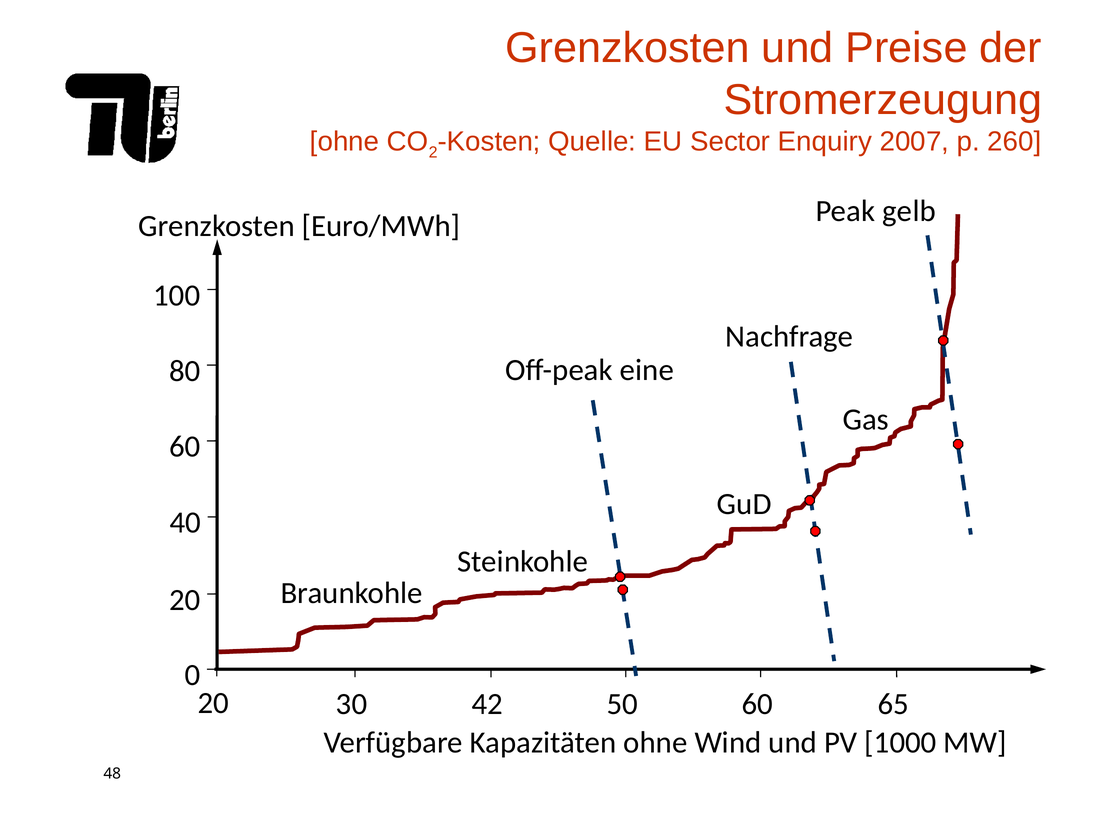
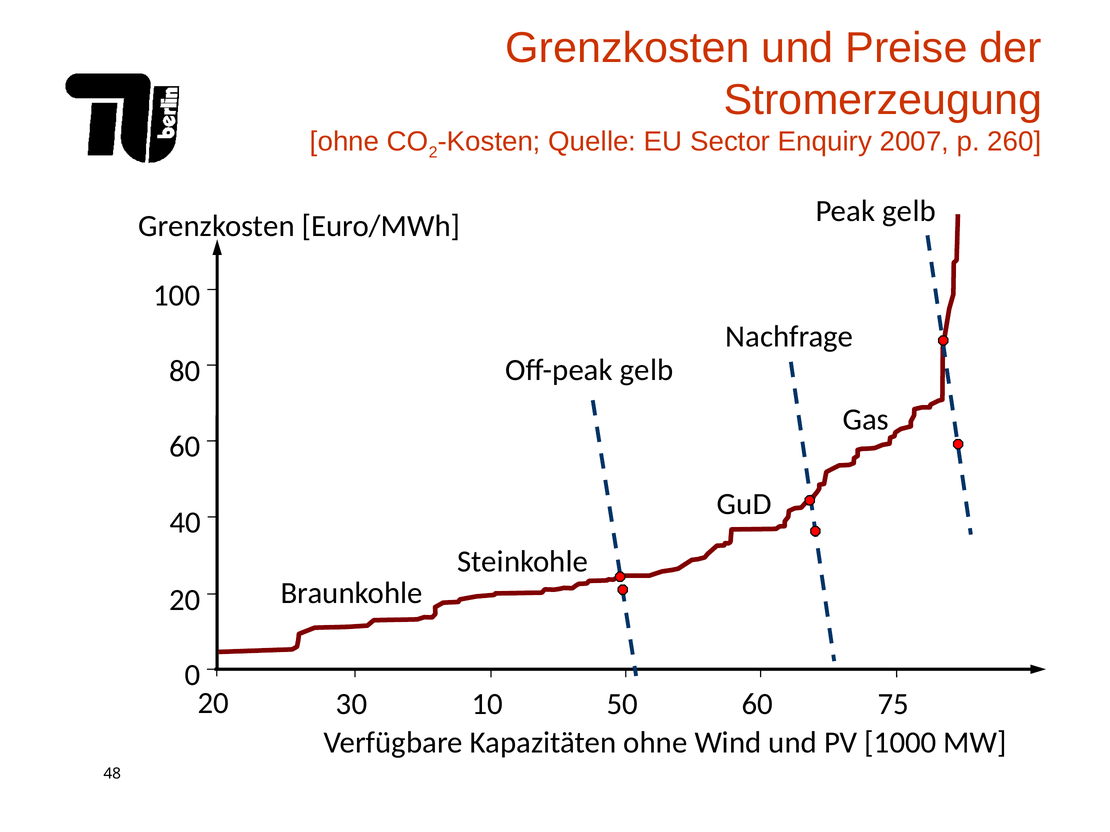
Off-peak eine: eine -> gelb (647, 370)
42: 42 -> 10 (487, 705)
65: 65 -> 75 (893, 705)
